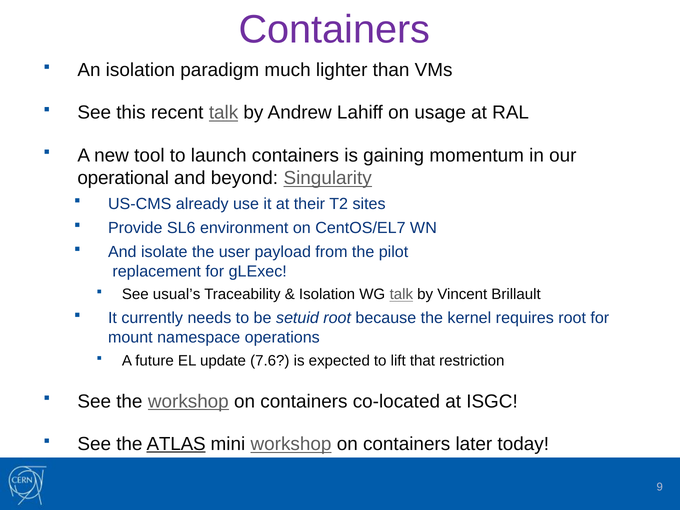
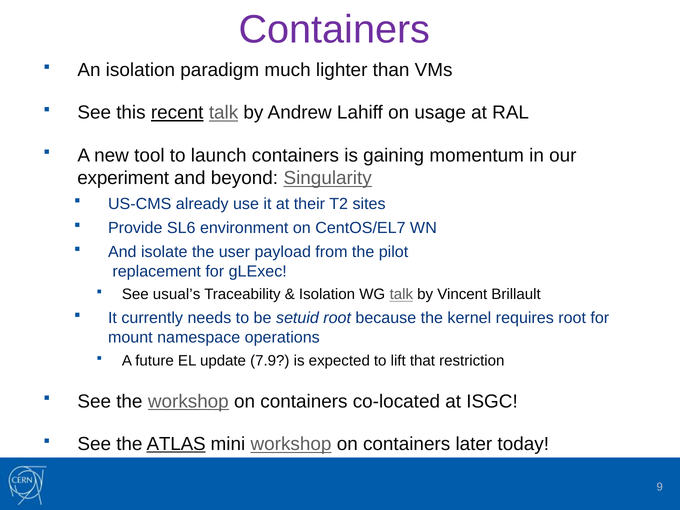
recent underline: none -> present (177, 113)
operational: operational -> experiment (123, 178)
7.6: 7.6 -> 7.9 (270, 361)
